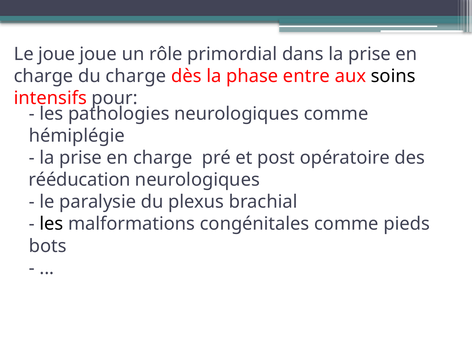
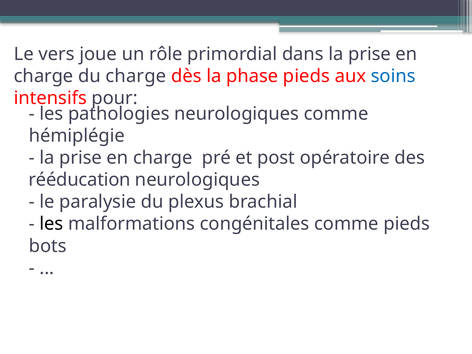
Le joue: joue -> vers (57, 54)
phase entre: entre -> pieds (306, 76)
soins colour: black -> blue (393, 76)
